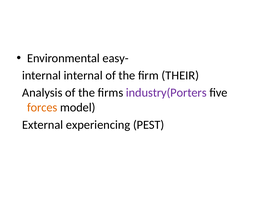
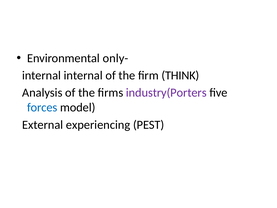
easy-: easy- -> only- (116, 58)
THEIR: THEIR -> THINK (180, 75)
forces colour: orange -> blue (42, 107)
